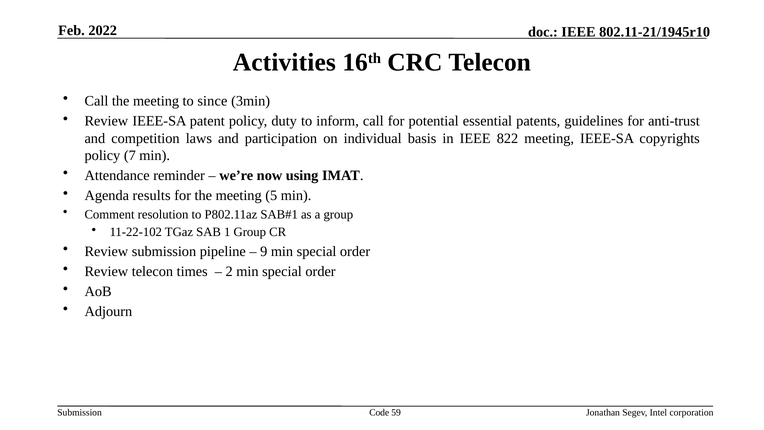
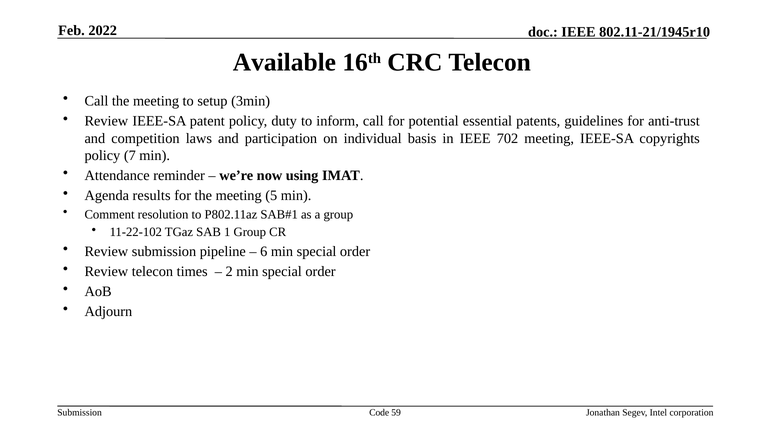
Activities: Activities -> Available (284, 62)
since: since -> setup (212, 101)
822: 822 -> 702 (508, 138)
9: 9 -> 6 (264, 251)
